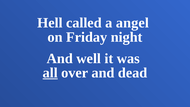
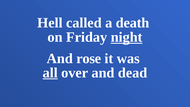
angel: angel -> death (133, 23)
night underline: none -> present (127, 37)
well: well -> rose (89, 58)
